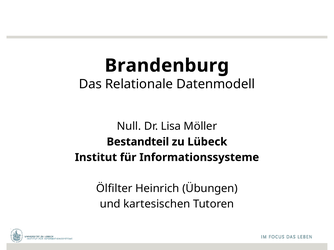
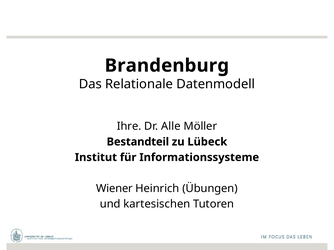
Null: Null -> Ihre (129, 126)
Lisa: Lisa -> Alle (171, 126)
Ölfilter: Ölfilter -> Wiener (114, 189)
